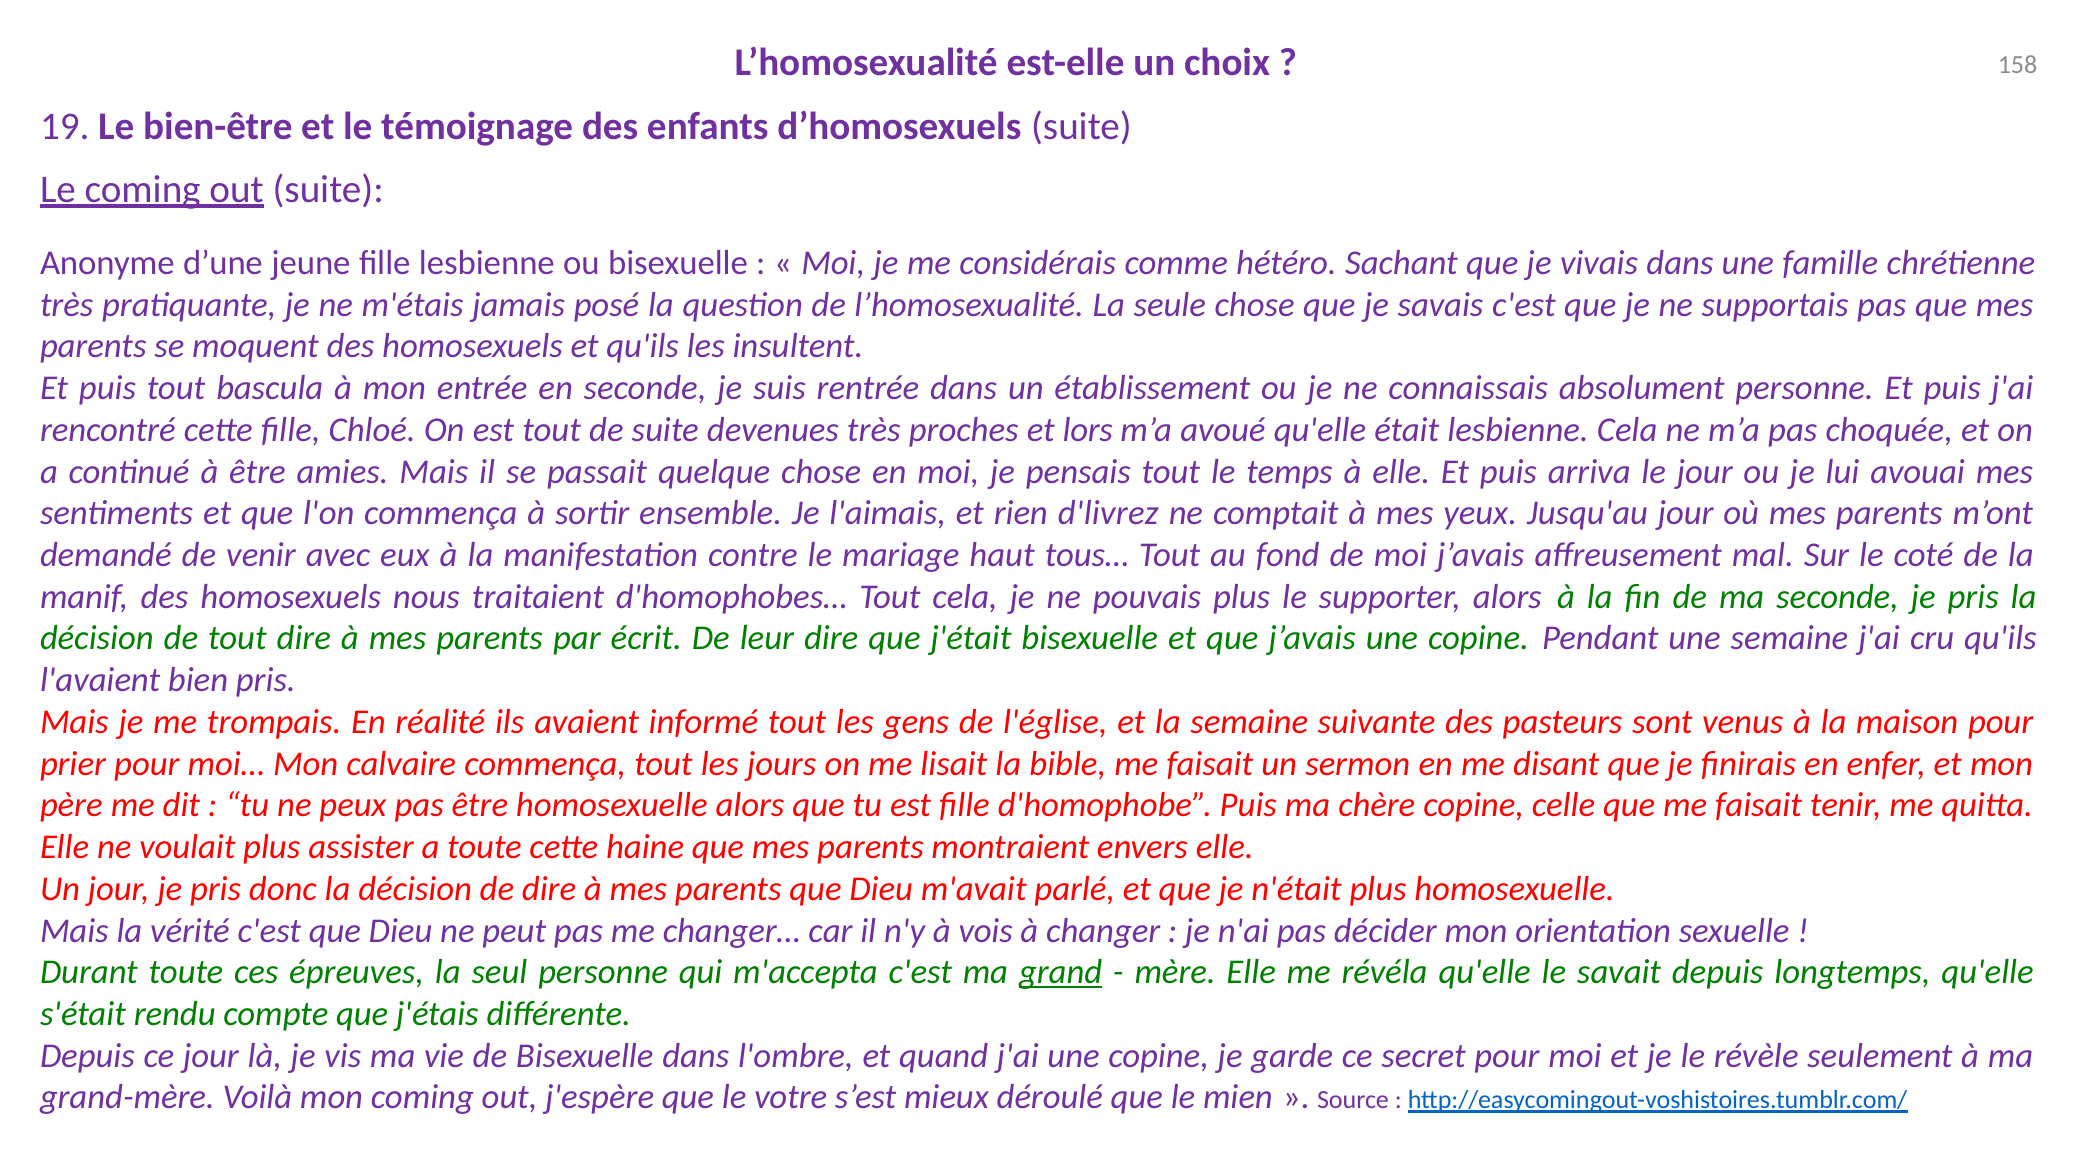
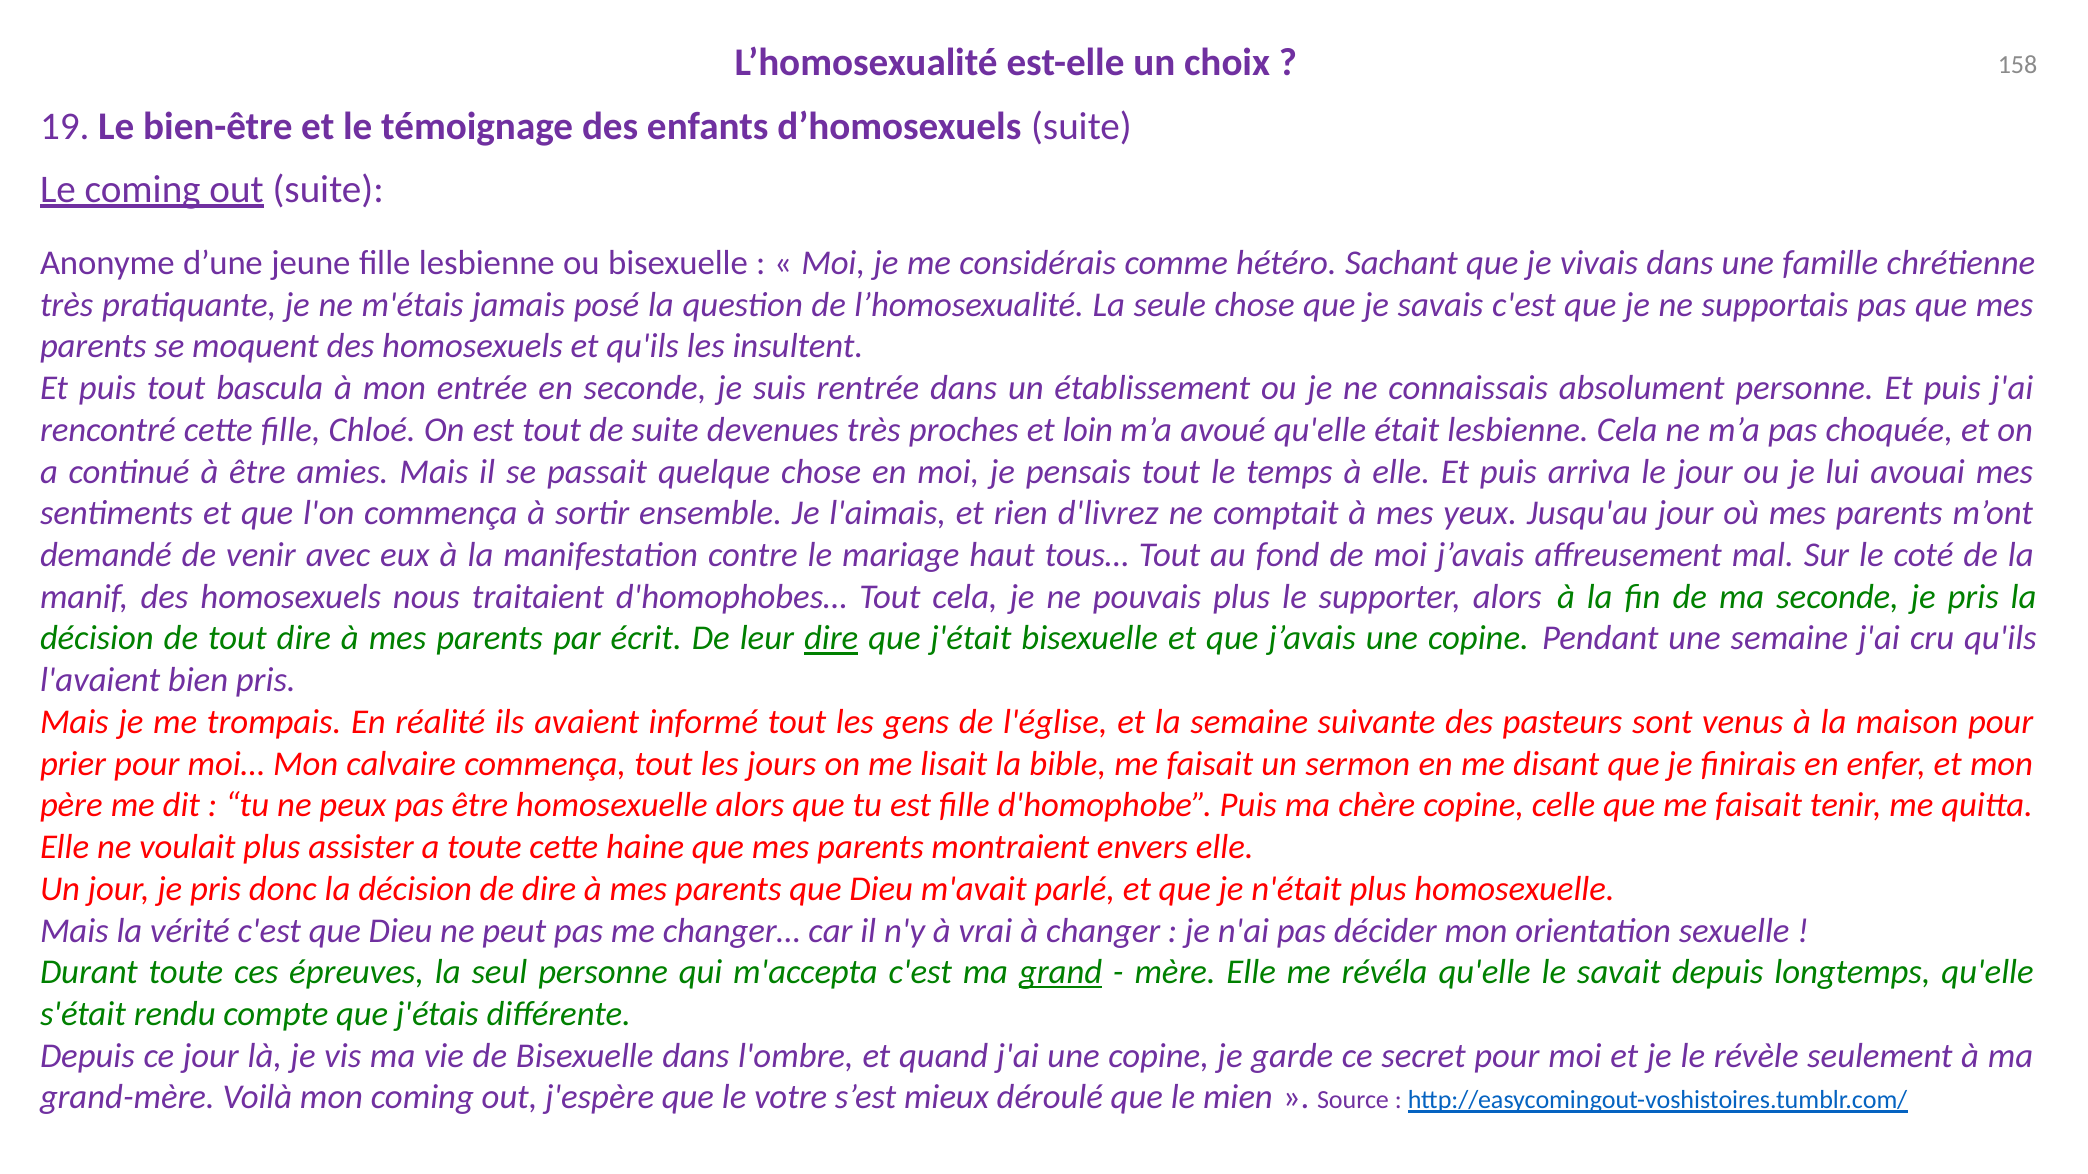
lors: lors -> loin (1088, 430)
dire underline: none -> present (831, 639)
vois: vois -> vrai (985, 931)
